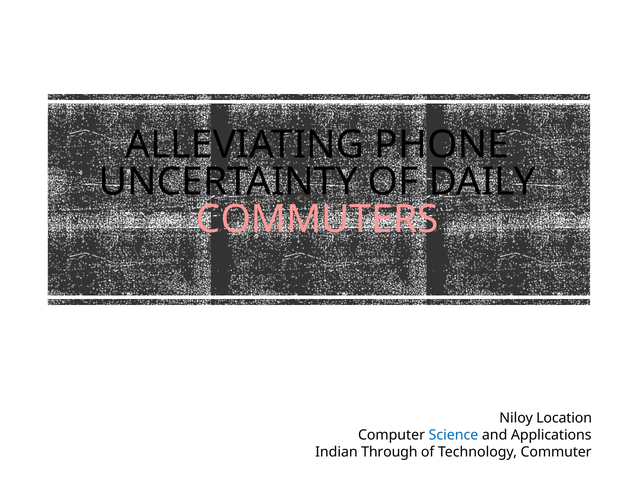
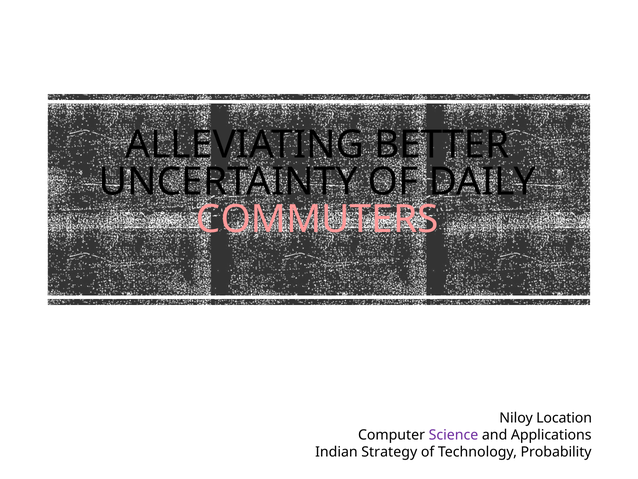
PHONE: PHONE -> BETTER (442, 144)
Science colour: blue -> purple (454, 435)
Through: Through -> Strategy (389, 452)
Commuter: Commuter -> Probability (556, 452)
